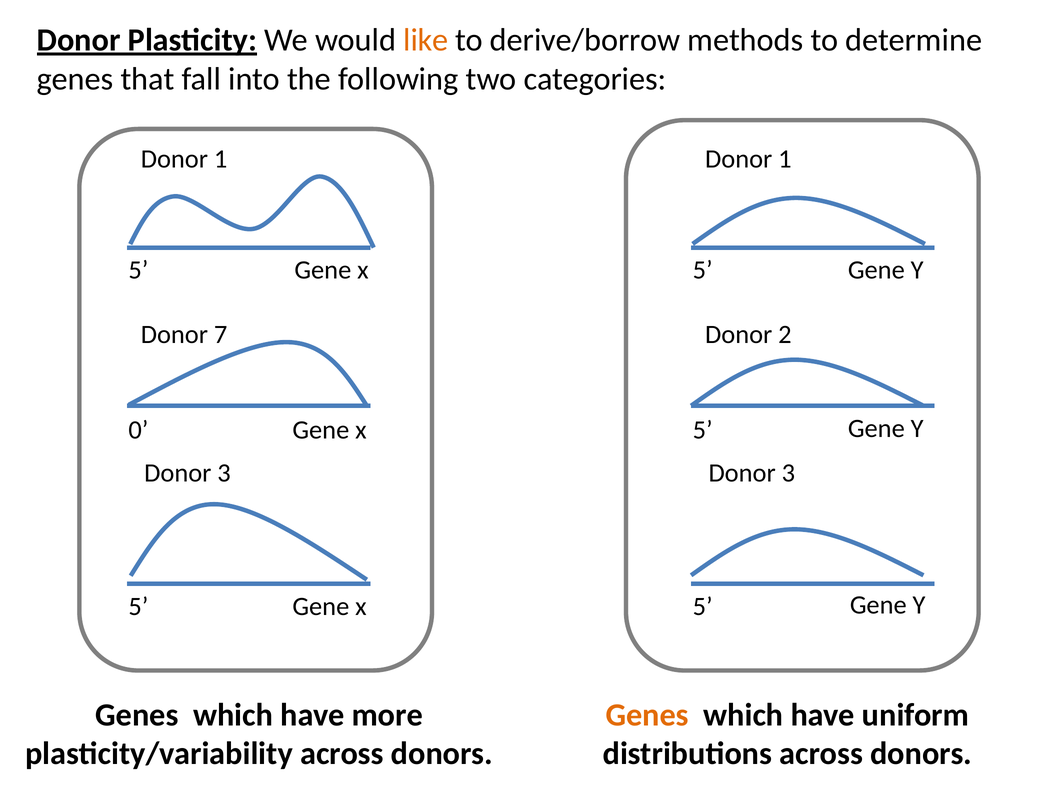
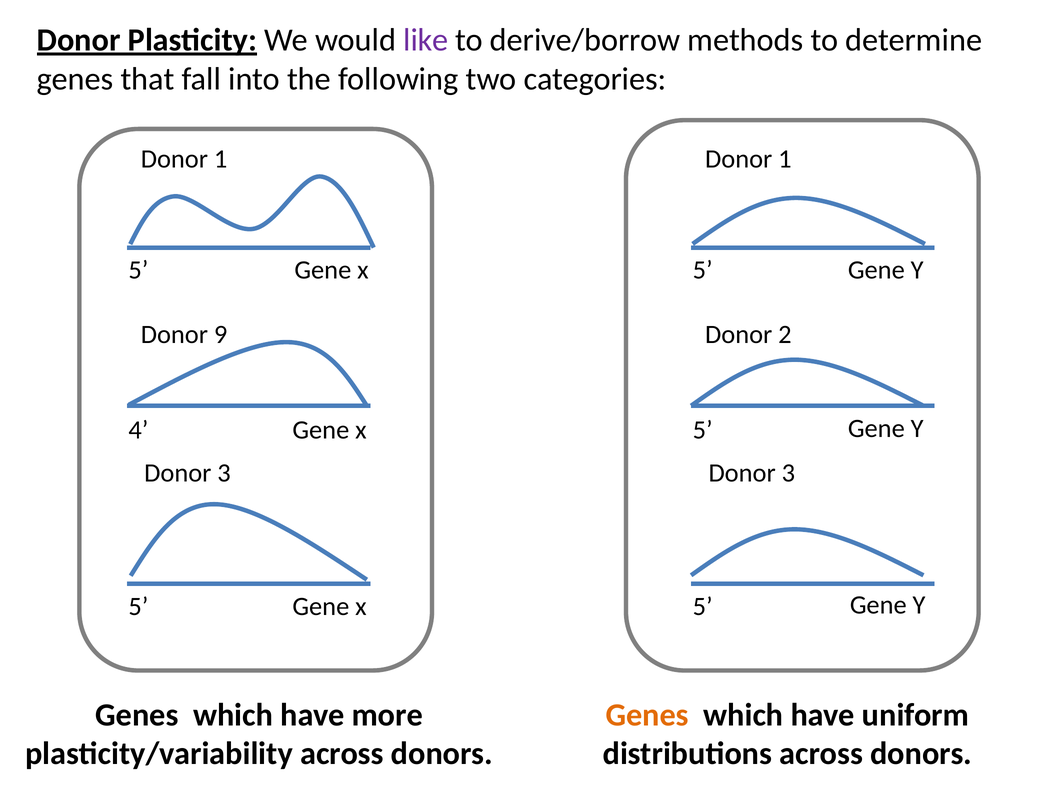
like colour: orange -> purple (426, 40)
7: 7 -> 9 (221, 334)
0: 0 -> 4 (138, 430)
